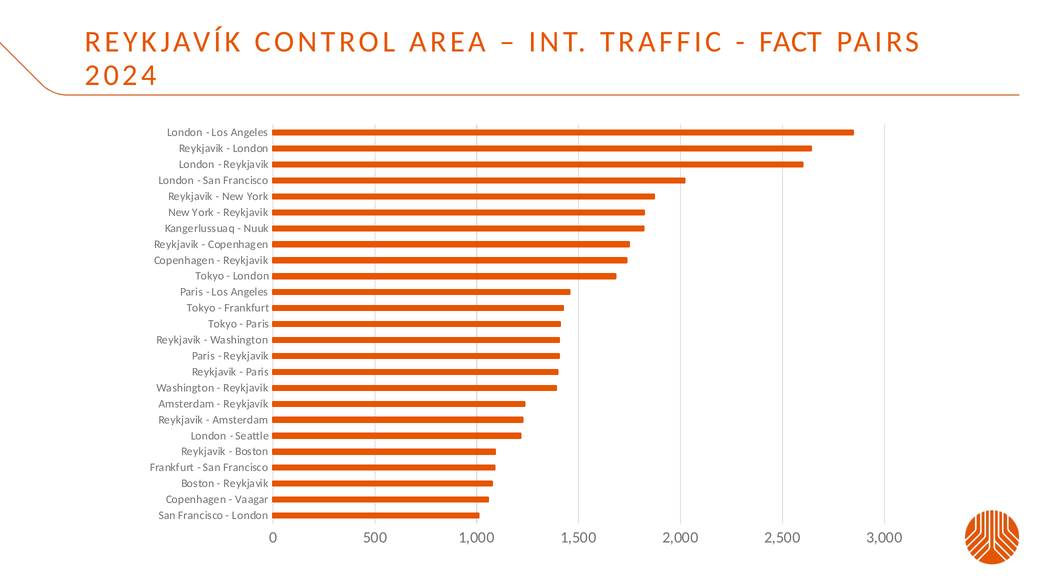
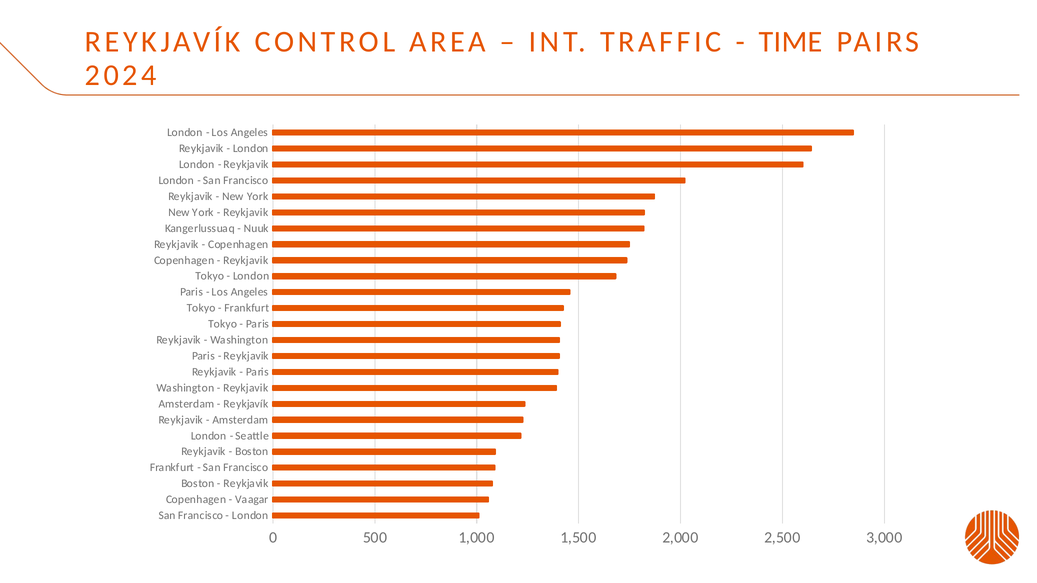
FACT: FACT -> TIME (791, 42)
